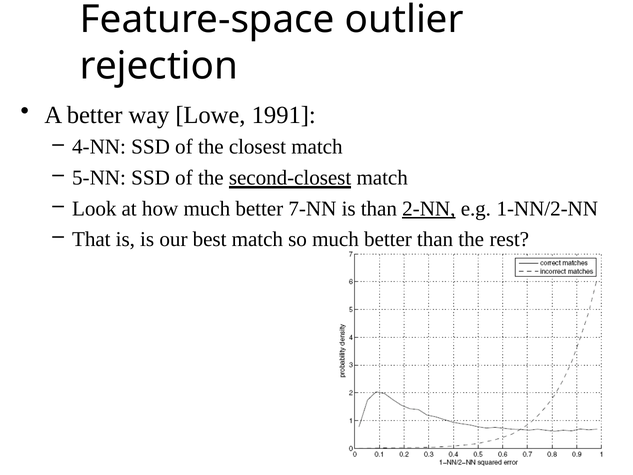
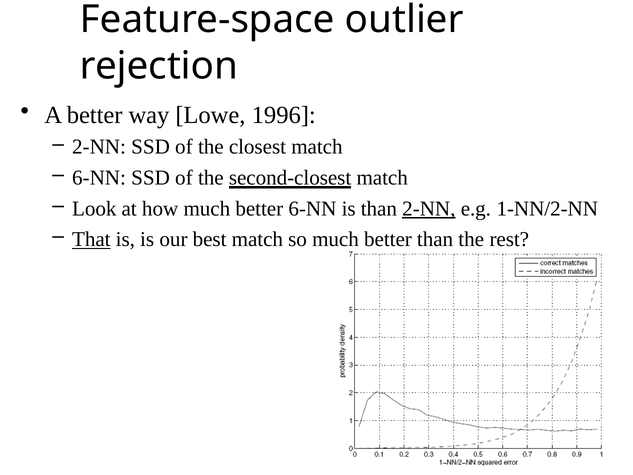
1991: 1991 -> 1996 (284, 115)
4-NN: 4-NN -> 2-NN (99, 147)
5-NN: 5-NN -> 6-NN (99, 178)
better 7-NN: 7-NN -> 6-NN (312, 208)
That underline: none -> present (91, 239)
